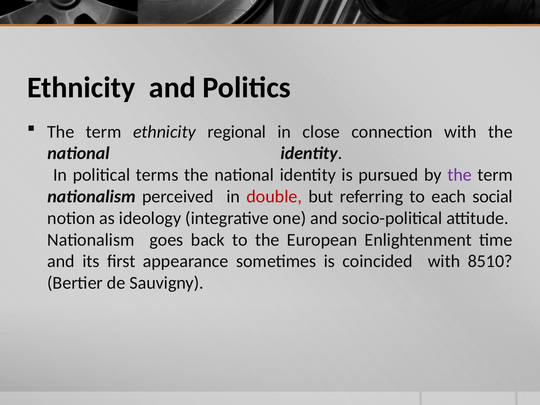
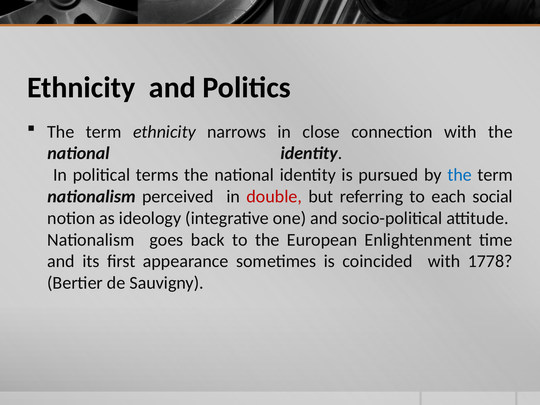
regional: regional -> narrows (237, 132)
the colour: purple -> blue (460, 175)
8510: 8510 -> 1778 (490, 261)
